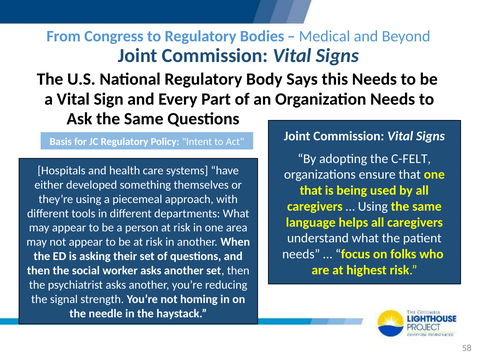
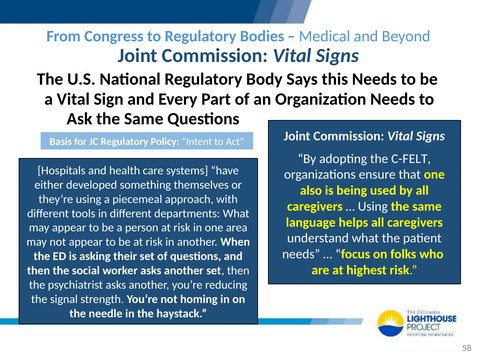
that: that -> also (311, 191)
